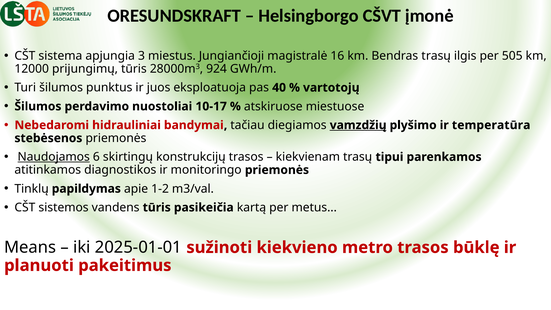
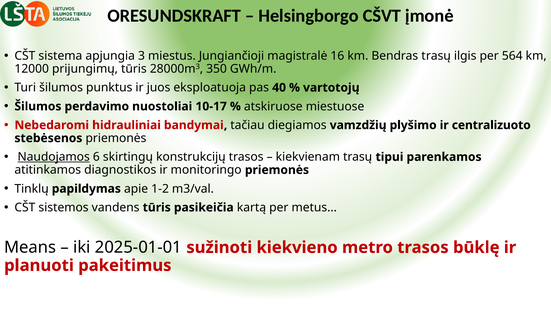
505: 505 -> 564 (512, 56)
924: 924 -> 350 (217, 69)
vamzdžių underline: present -> none (358, 125)
temperatūra: temperatūra -> centralizuoto (491, 125)
